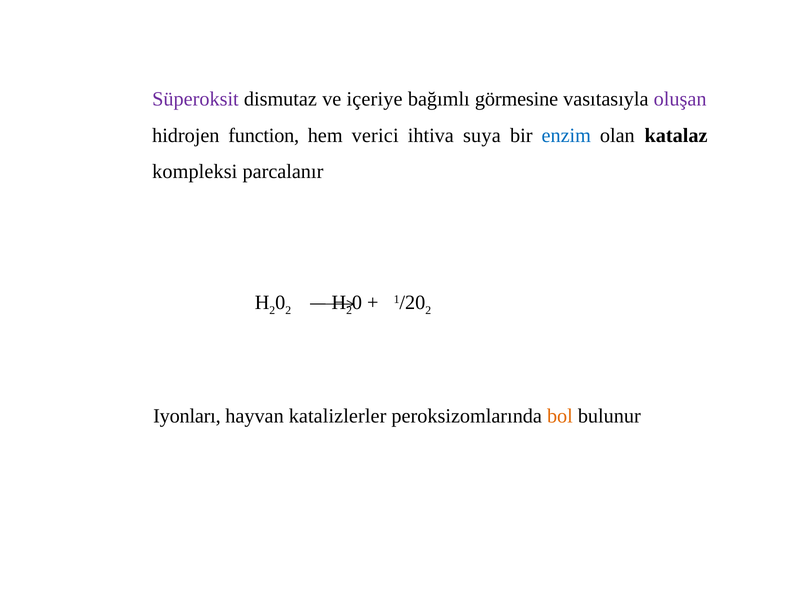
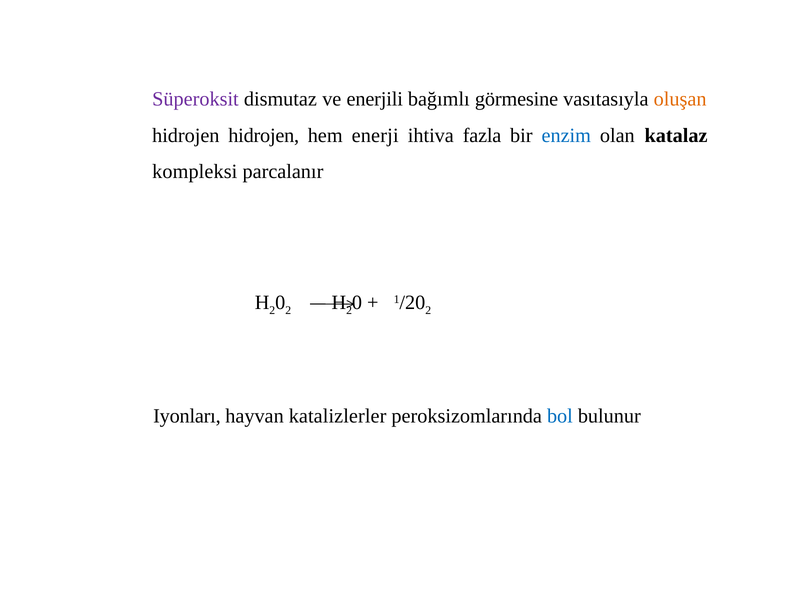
içeriye: içeriye -> enerjili (375, 99)
oluşan colour: purple -> orange (680, 99)
hidrojen function: function -> hidrojen (264, 135)
verici: verici -> enerji (375, 135)
suya: suya -> fazla (482, 135)
bol colour: orange -> blue (560, 416)
